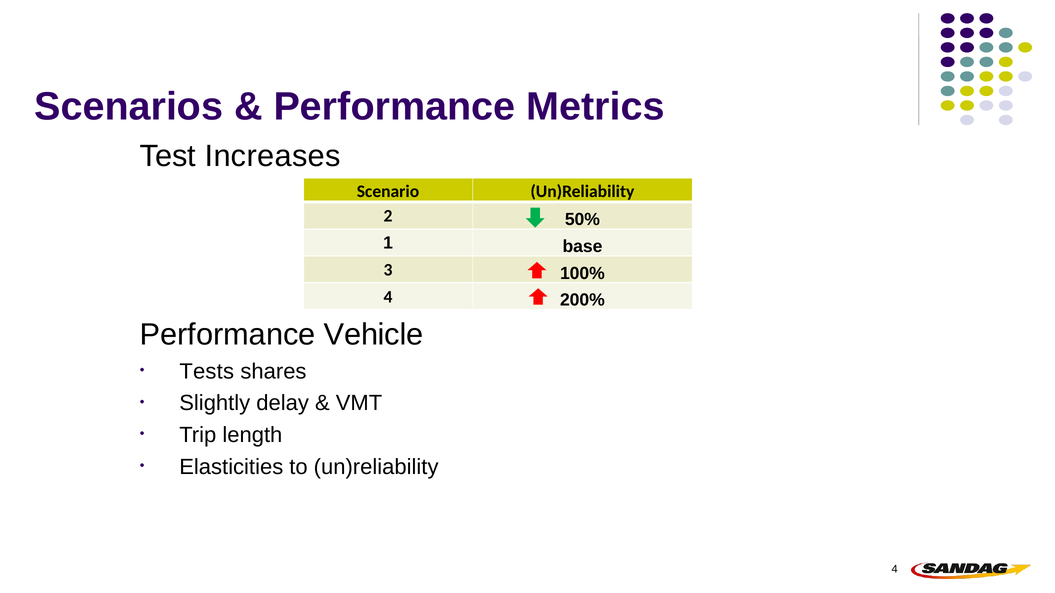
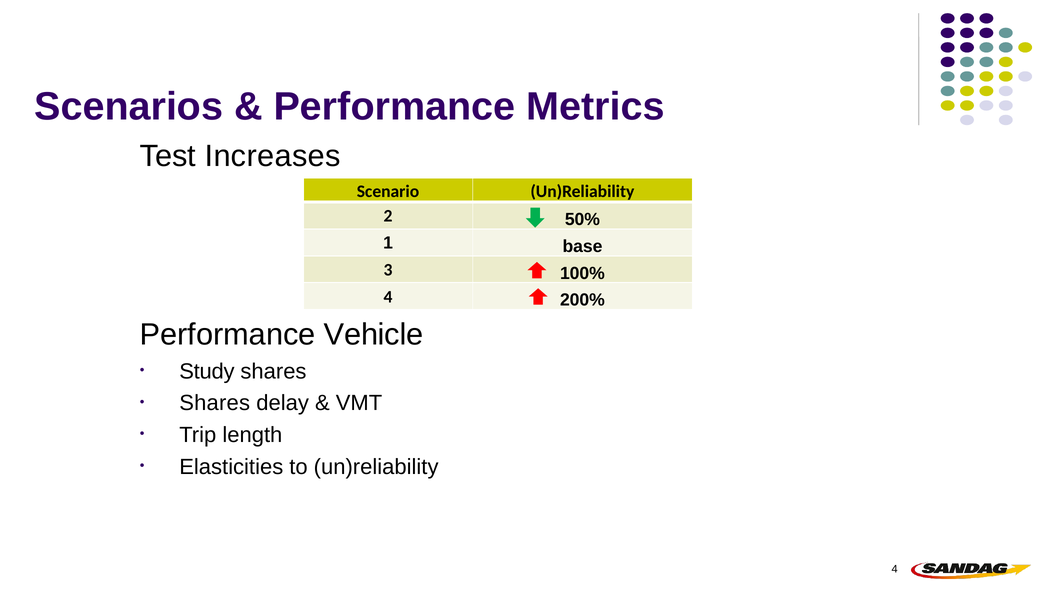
Tests: Tests -> Study (207, 372)
Slightly: Slightly -> Shares (215, 403)
